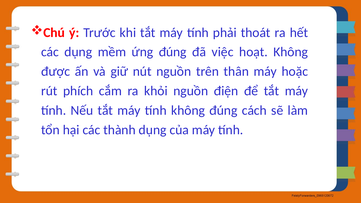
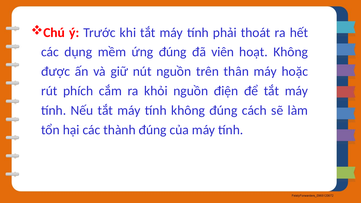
việc: việc -> viên (223, 52)
thành dụng: dụng -> đúng (153, 130)
